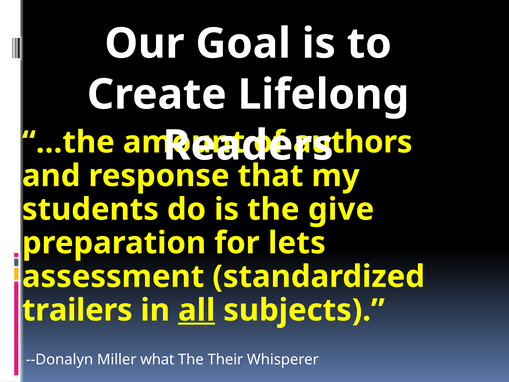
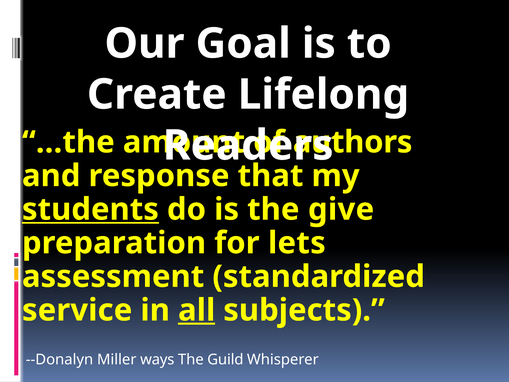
students underline: none -> present (90, 209)
trailers: trailers -> service (77, 310)
what: what -> ways (157, 359)
Their: Their -> Guild (225, 359)
